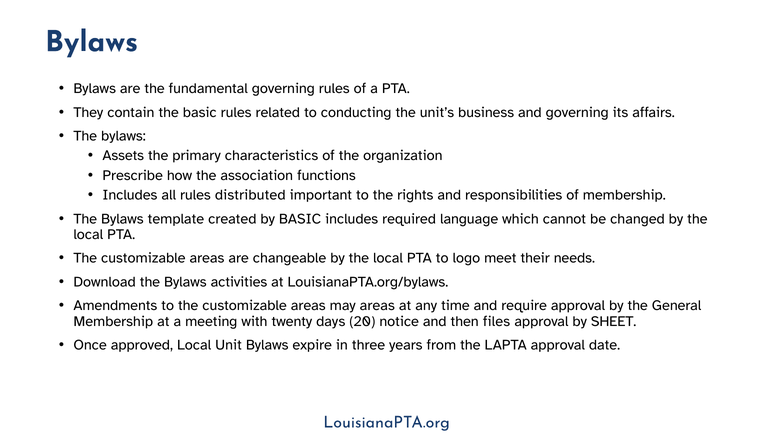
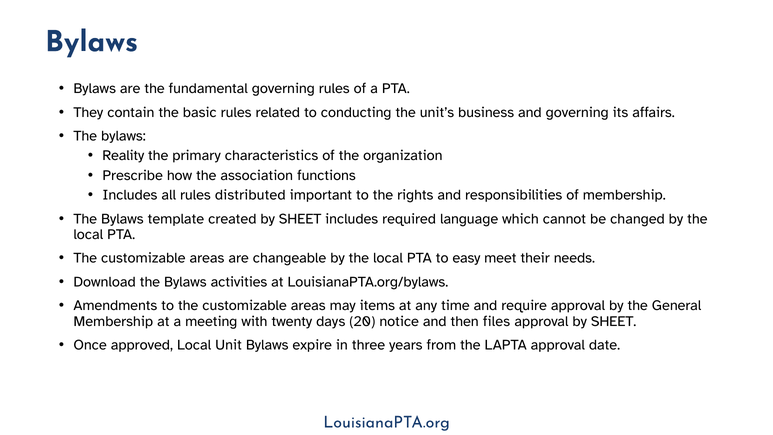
Assets: Assets -> Reality (123, 156)
created by BASIC: BASIC -> SHEET (300, 219)
logo: logo -> easy (466, 258)
may areas: areas -> items (377, 305)
